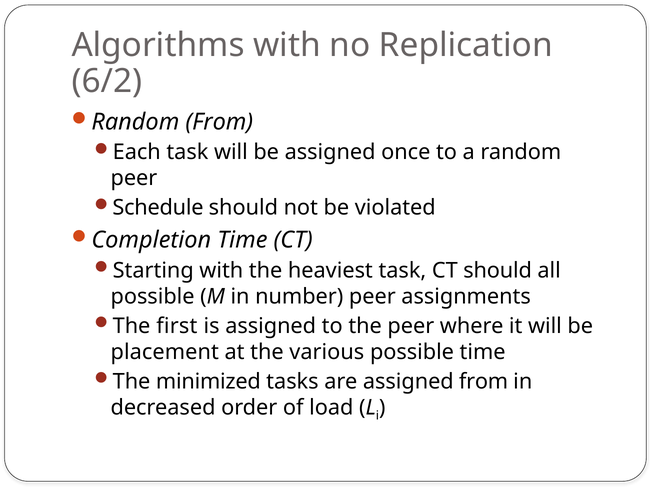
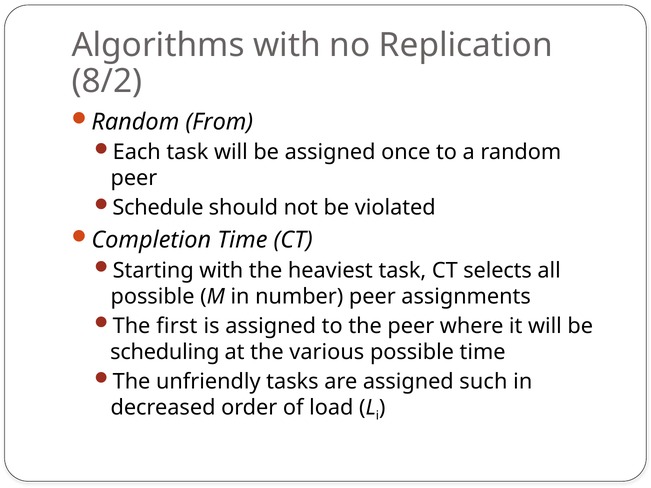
6/2: 6/2 -> 8/2 (107, 81)
CT should: should -> selects (498, 271)
placement: placement -> scheduling (165, 352)
minimized: minimized -> unfriendly (208, 382)
assigned from: from -> such (483, 382)
